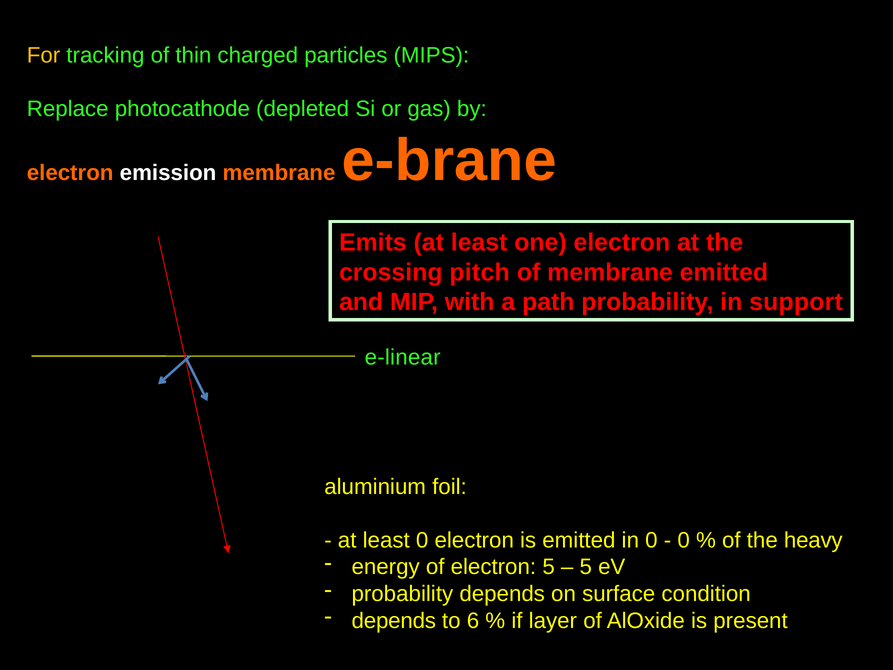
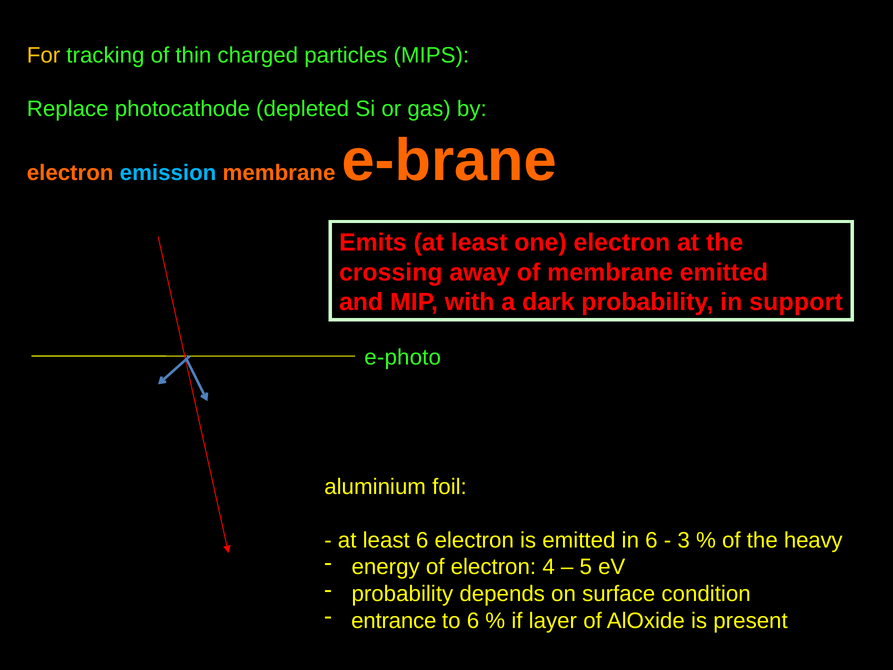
emission colour: white -> light blue (168, 173)
pitch: pitch -> away (480, 272)
path: path -> dark (548, 302)
e-linear: e-linear -> e-photo (403, 357)
least 0: 0 -> 6 (422, 540)
in 0: 0 -> 6 (651, 540)
0: 0 -> 3 (684, 540)
electron 5: 5 -> 4 (549, 567)
depends: depends -> entrance (394, 620)
